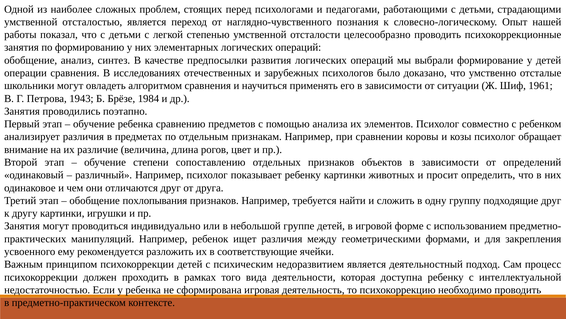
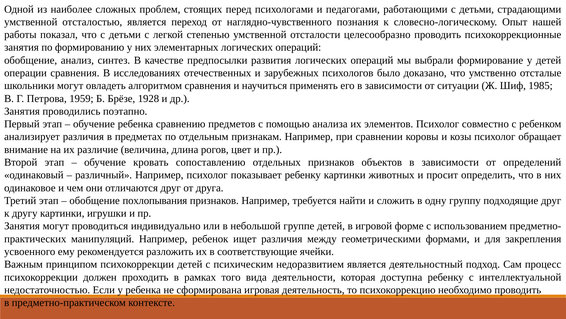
1961: 1961 -> 1985 (541, 86)
1943: 1943 -> 1959 (81, 98)
1984: 1984 -> 1928 (148, 98)
степени: степени -> кровать (151, 162)
